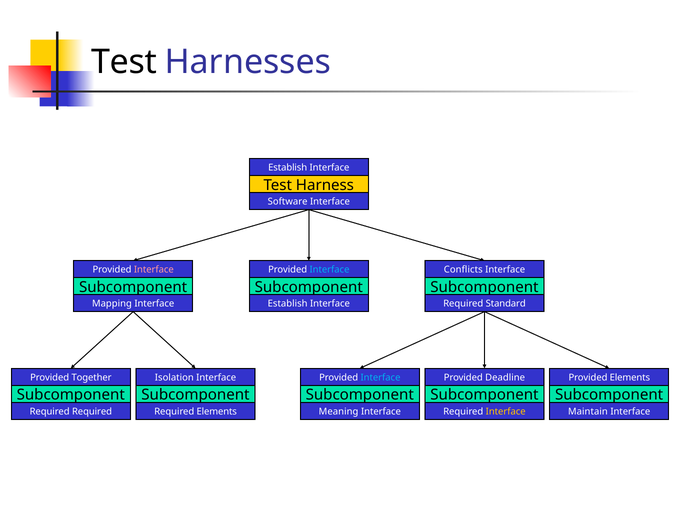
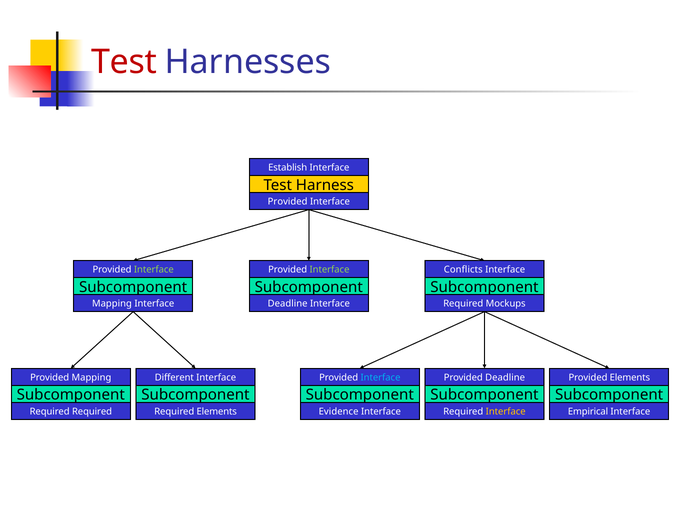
Test colour: black -> red (124, 62)
Software: Software -> Provided (288, 202)
Interface colour: pink -> light green (154, 270)
Interface colour: light blue -> light green (330, 270)
Establish: Establish -> Deadline (288, 304)
Standard: Standard -> Mockups (506, 304)
Provided Together: Together -> Mapping (91, 377)
Isolation: Isolation -> Different (174, 377)
Meaning: Meaning -> Evidence (339, 411)
Maintain: Maintain -> Empirical (588, 411)
